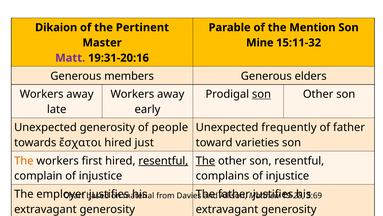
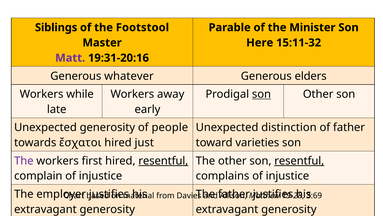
Dikaion: Dikaion -> Siblings (56, 27)
Pertinent: Pertinent -> Footstool (142, 27)
Mention: Mention -> Minister (312, 27)
Mine: Mine -> Here (260, 43)
members: members -> whatever (129, 76)
away: away -> while (80, 94)
frequently: frequently -> distinction (289, 127)
The colour: orange -> purple (24, 160)
The underline: present -> none (205, 160)
resentful underline: none -> present (299, 160)
